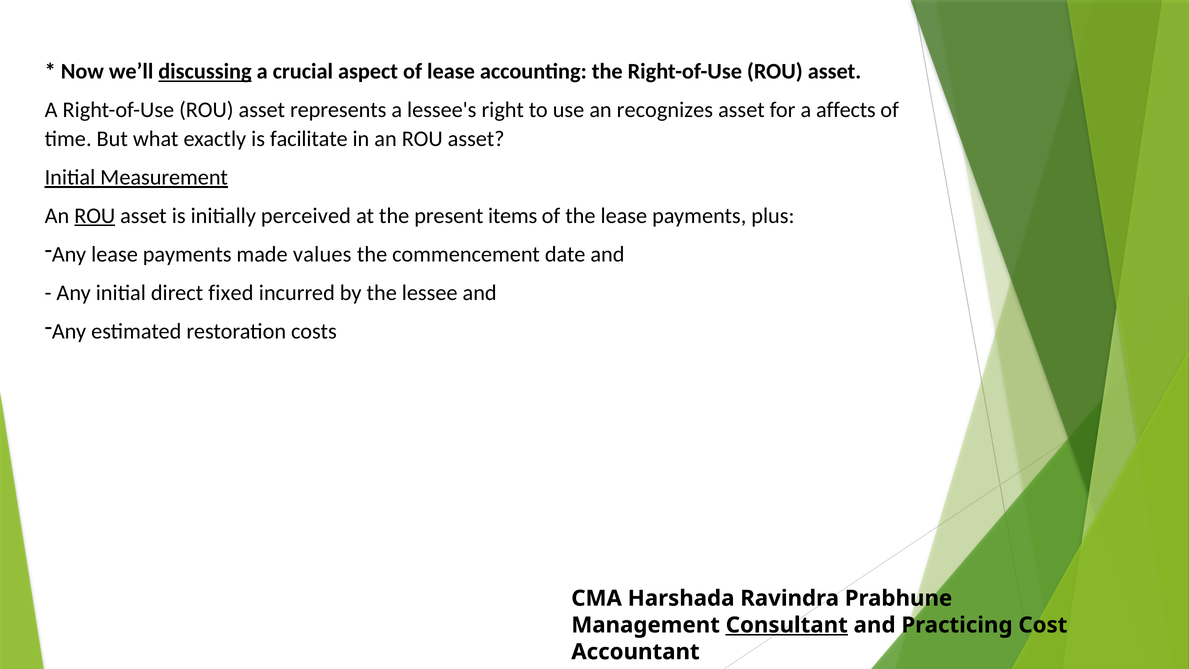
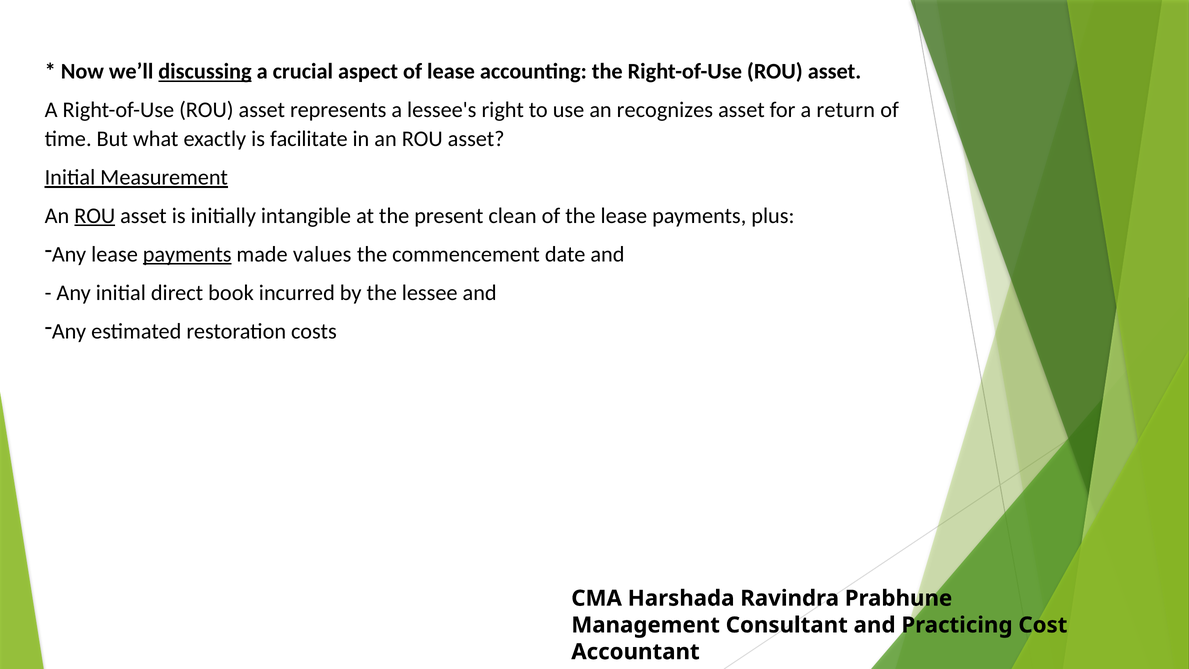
affects: affects -> return (846, 110)
perceived: perceived -> intangible (306, 216)
items: items -> clean (512, 216)
payments underline: none -> present (187, 254)
fixed: fixed -> book (231, 293)
Consultant underline: present -> none (787, 625)
